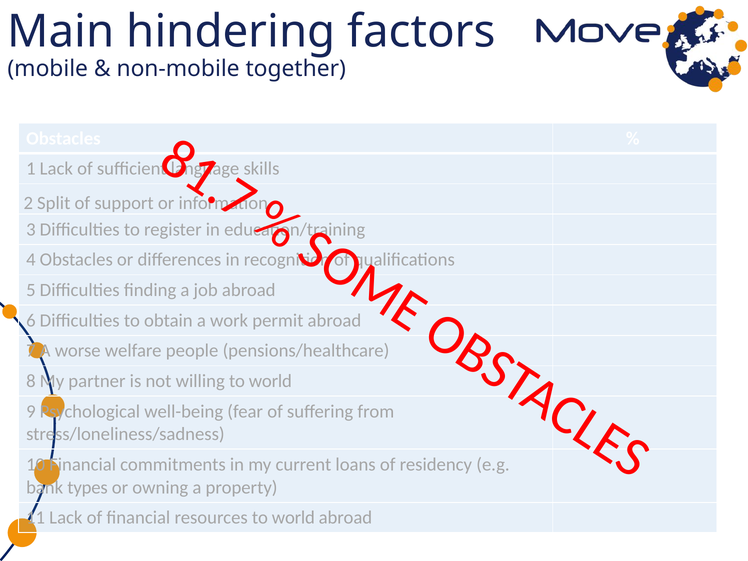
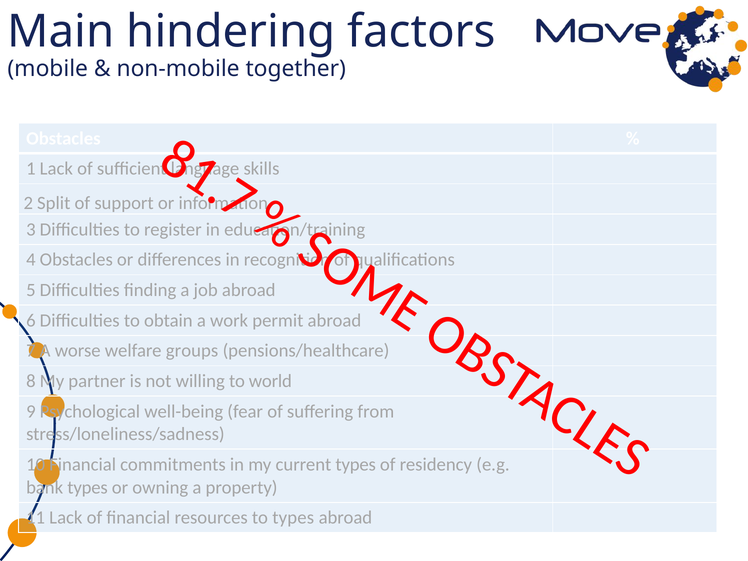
people: people -> groups (192, 351)
current loans: loans -> types (356, 465)
resources to world: world -> types (293, 518)
